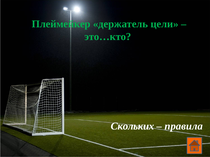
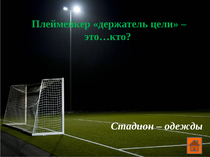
Скольких: Скольких -> Стадион (132, 127)
правила: правила -> одежды (184, 127)
